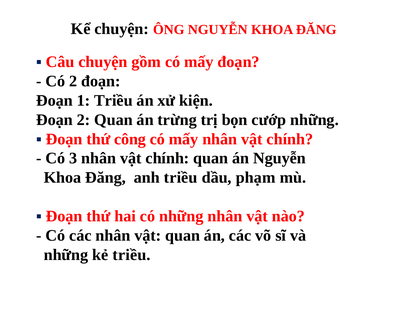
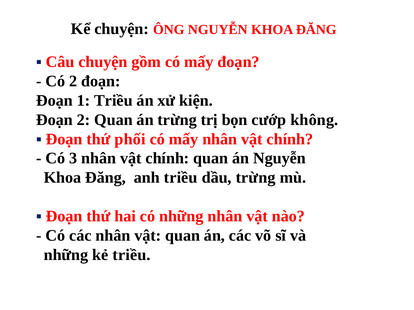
cướp những: những -> không (314, 120)
công: công -> phối (130, 139)
dầu phạm: phạm -> trừng (256, 178)
